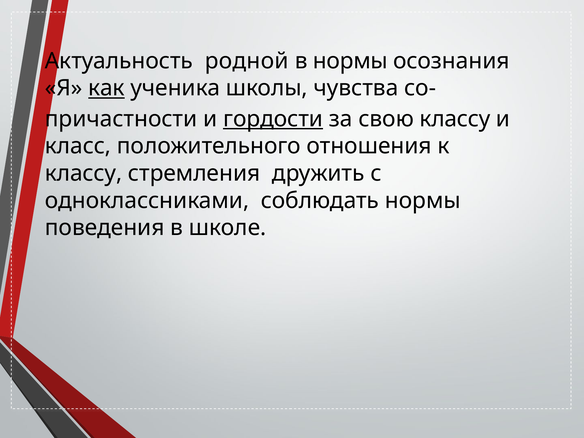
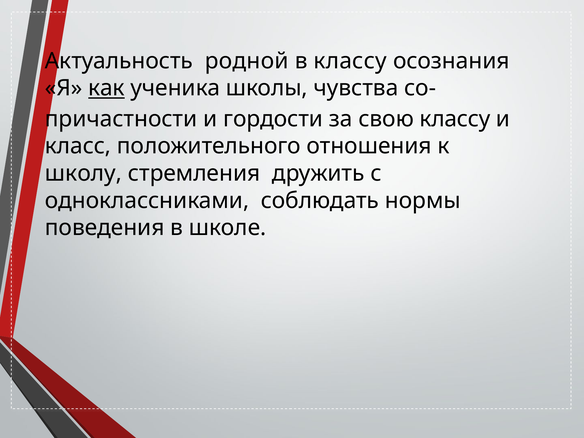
в нормы: нормы -> классу (350, 61)
гордости underline: present -> none (273, 119)
классу: классу -> школу (83, 173)
